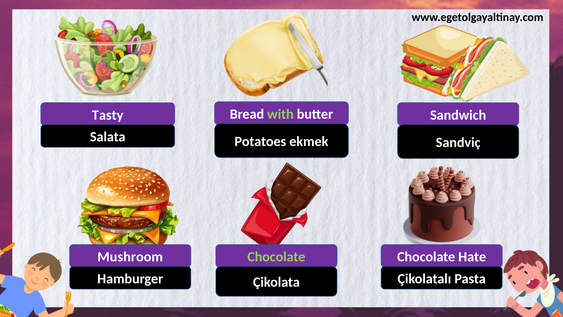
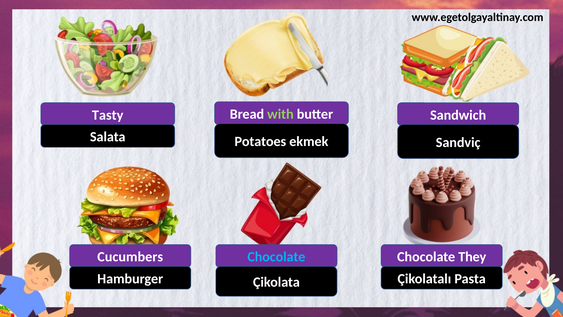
Mushroom: Mushroom -> Cucumbers (130, 257)
Chocolate colour: light green -> light blue (276, 257)
Hate: Hate -> They (472, 257)
